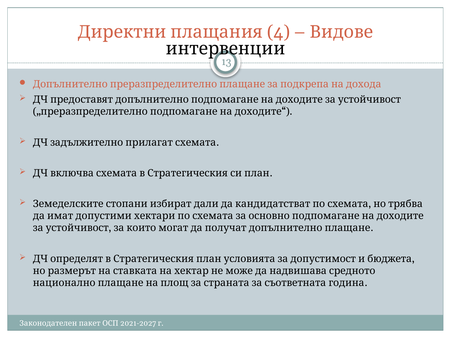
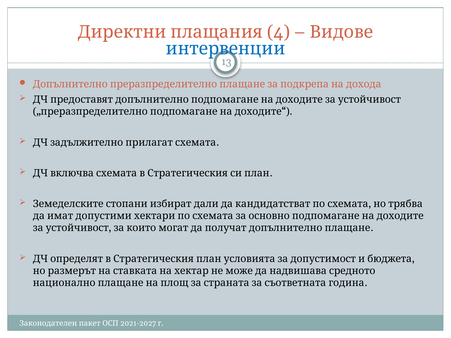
интервенции colour: black -> blue (226, 49)
